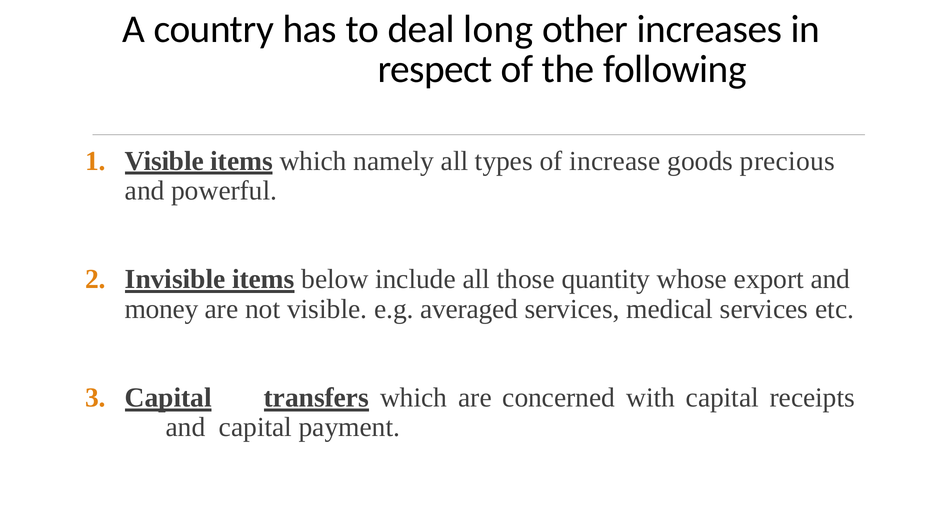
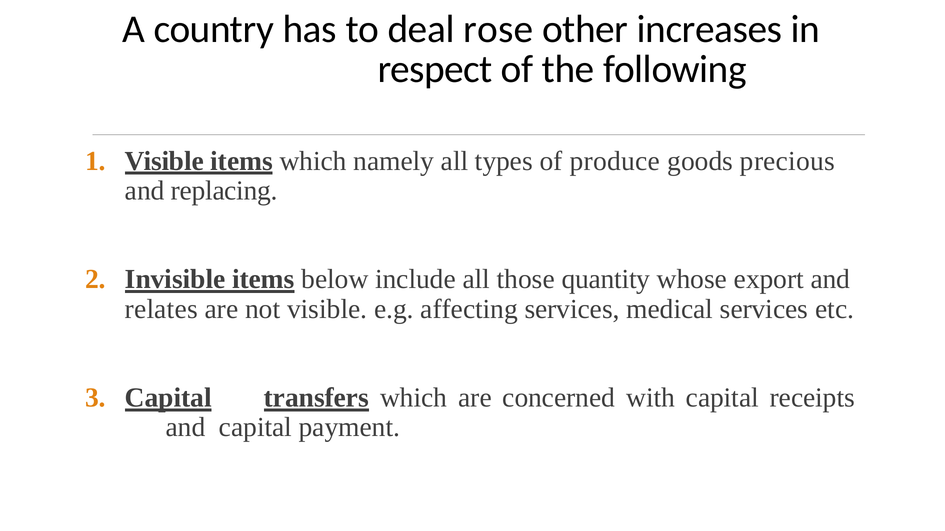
long: long -> rose (498, 29)
increase: increase -> produce (615, 161)
powerful: powerful -> replacing (224, 191)
money: money -> relates (161, 309)
averaged: averaged -> affecting (469, 309)
